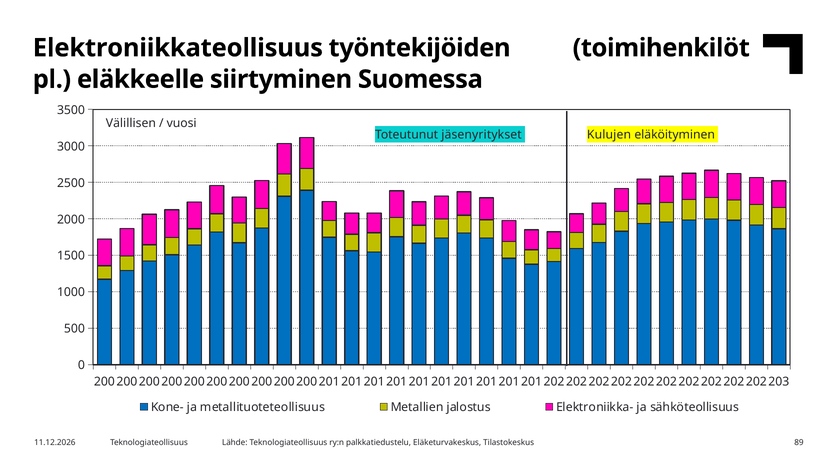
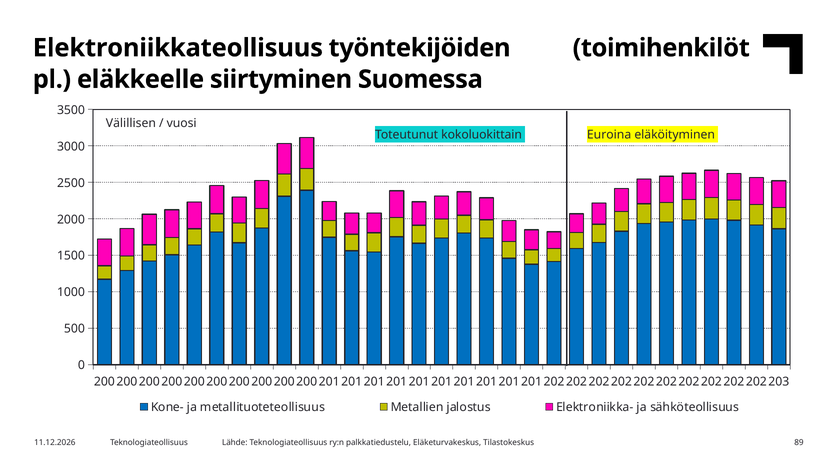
jäsenyritykset: jäsenyritykset -> kokoluokittain (482, 135)
Kulujen: Kulujen -> Euroina (609, 135)
